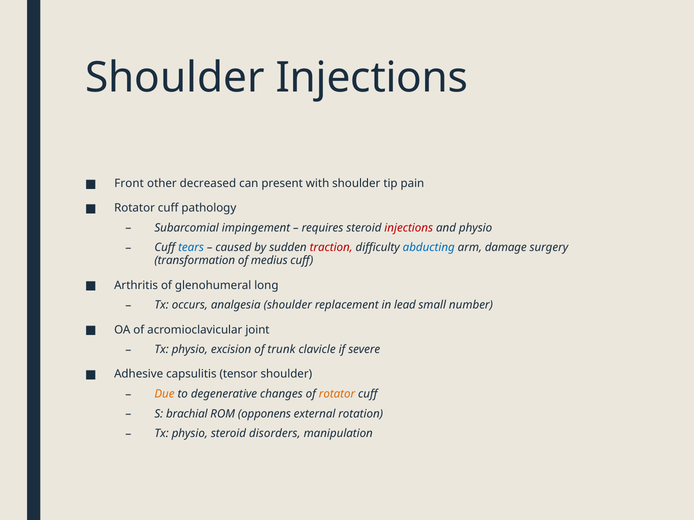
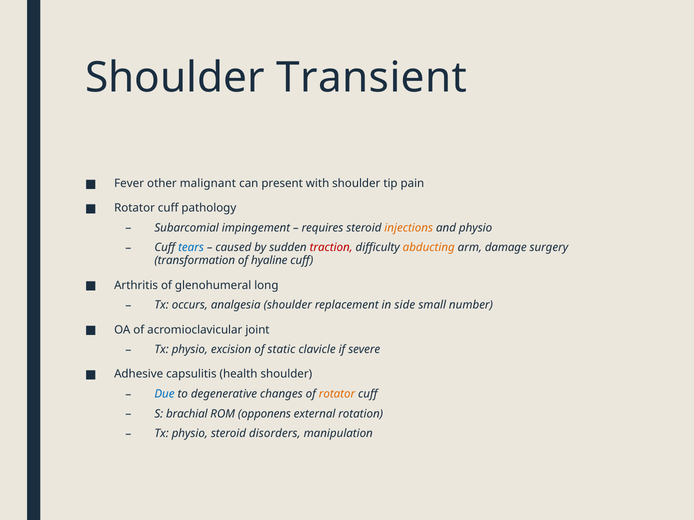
Shoulder Injections: Injections -> Transient (372, 78)
Front: Front -> Fever (129, 184)
decreased: decreased -> malignant (208, 184)
injections colour: red -> orange (409, 228)
abducting colour: blue -> orange (429, 248)
medius: medius -> hyaline (269, 261)
lead: lead -> side (405, 305)
trunk: trunk -> static (281, 350)
tensor: tensor -> health (239, 374)
Due colour: orange -> blue (164, 394)
